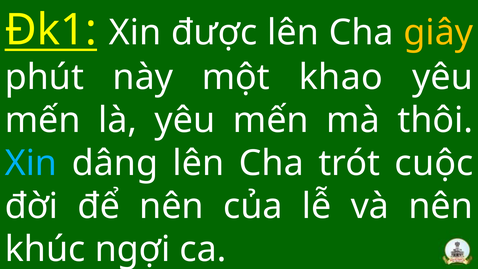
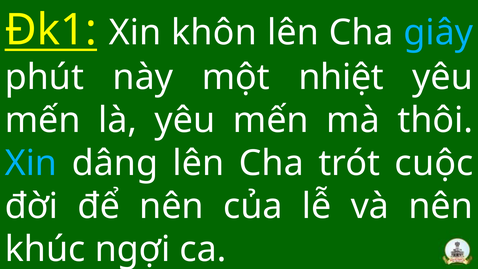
được: được -> khôn (214, 33)
giây colour: yellow -> light blue (438, 33)
khao: khao -> nhiệt (341, 77)
